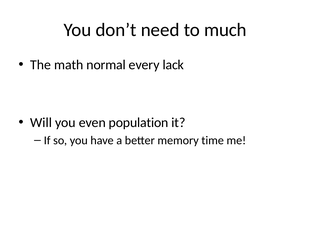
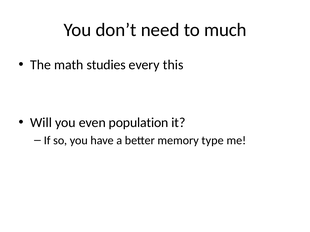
normal: normal -> studies (106, 65)
lack: lack -> this (173, 65)
time: time -> type (213, 141)
